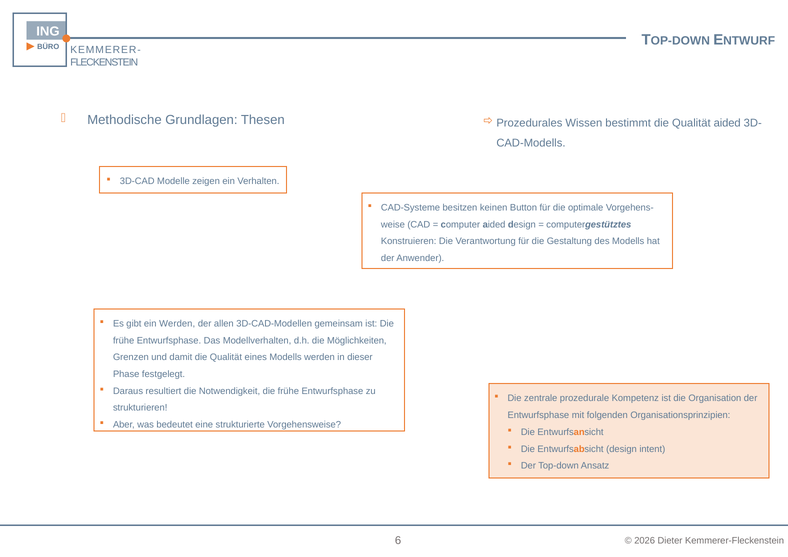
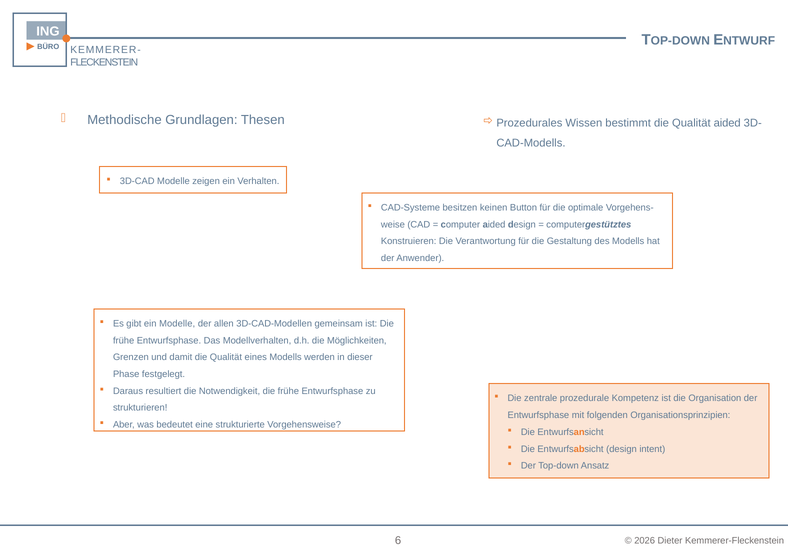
ein Werden: Werden -> Modelle (177, 324)
